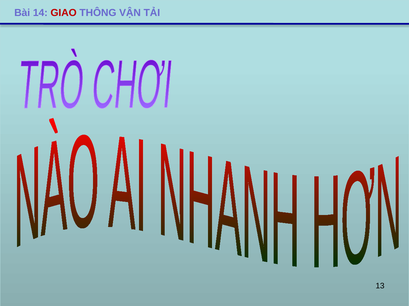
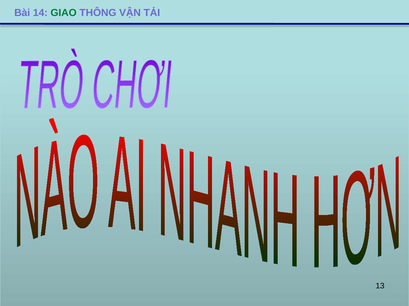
GIAO colour: red -> green (64, 13)
